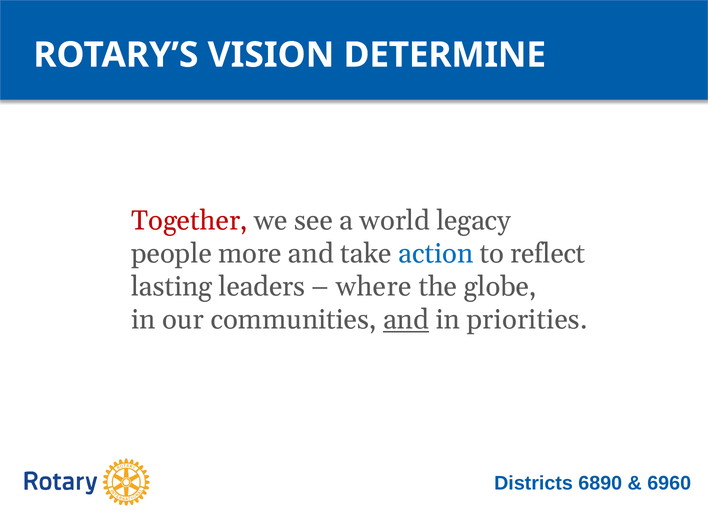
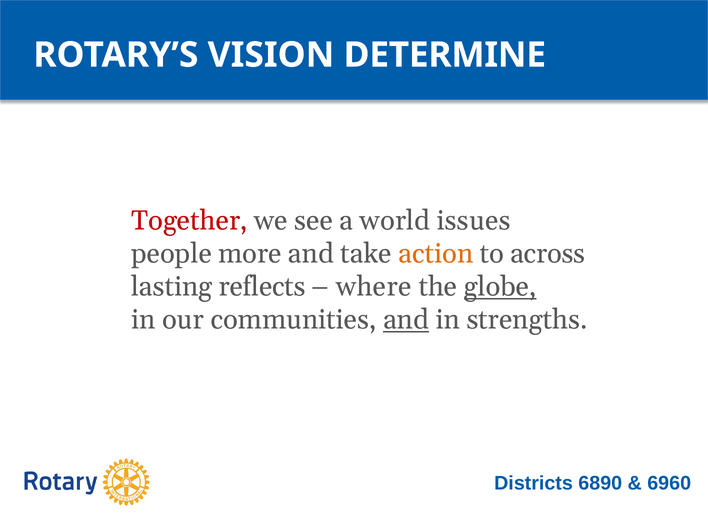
legacy: legacy -> issues (474, 221)
action colour: blue -> orange (436, 254)
reflect: reflect -> across (548, 254)
leaders: leaders -> reflects (262, 287)
globe underline: none -> present (500, 287)
priorities: priorities -> strengths (527, 320)
